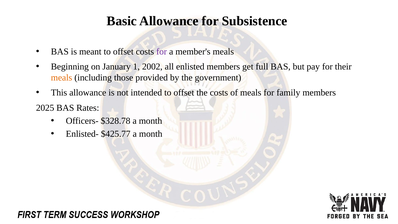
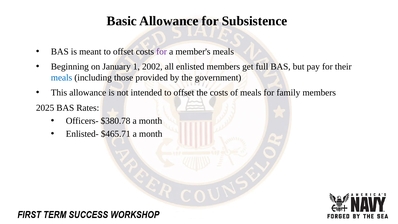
meals colour: orange -> blue (62, 78)
$328.78: $328.78 -> $380.78 (116, 121)
$425.77: $425.77 -> $465.71 (116, 134)
